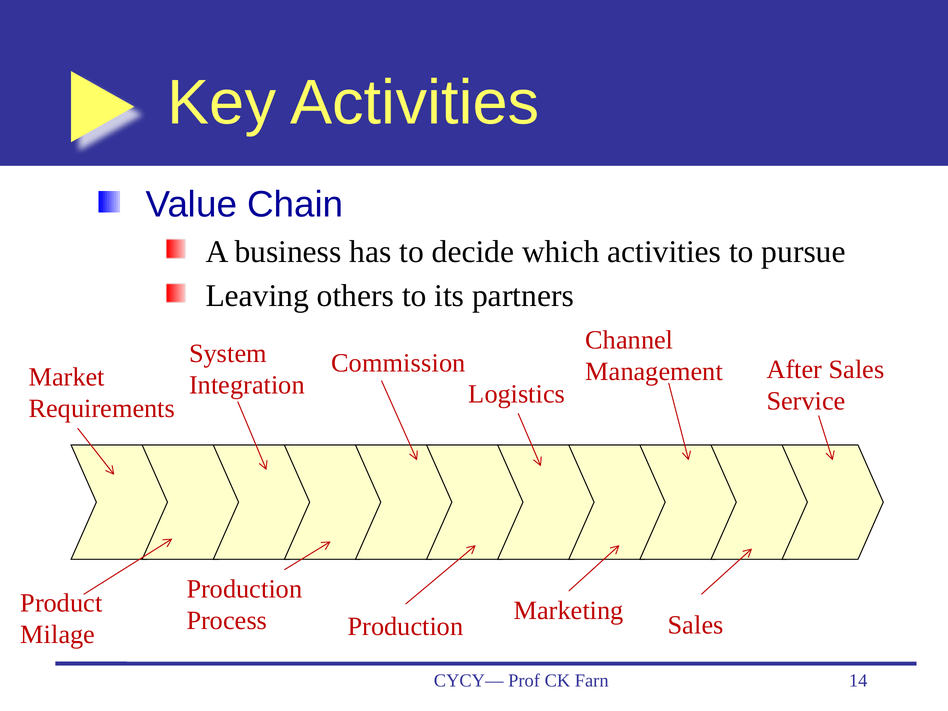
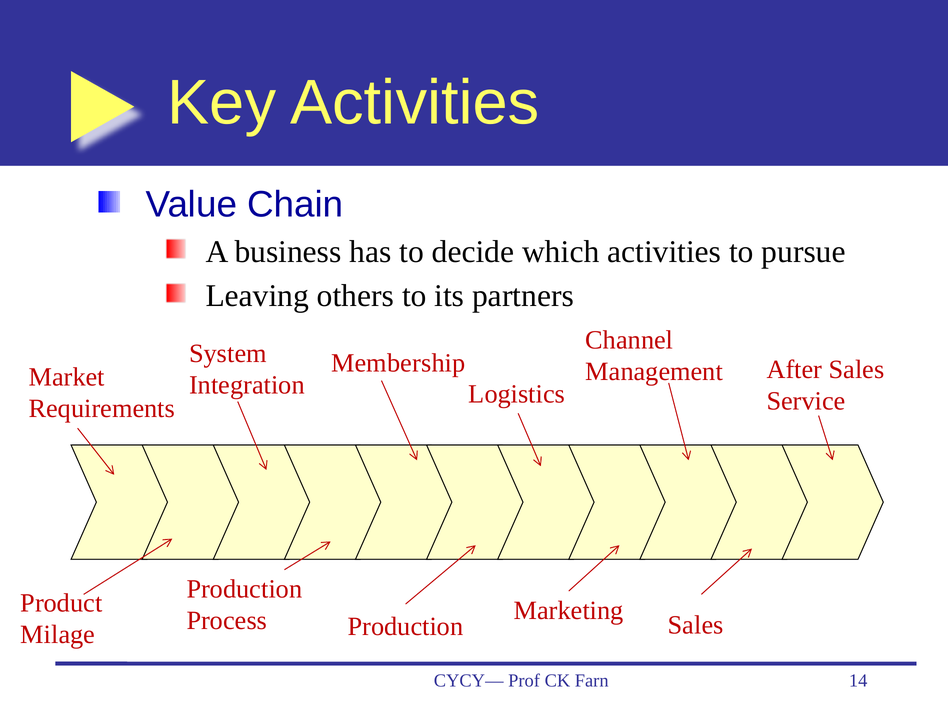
Commission: Commission -> Membership (398, 363)
